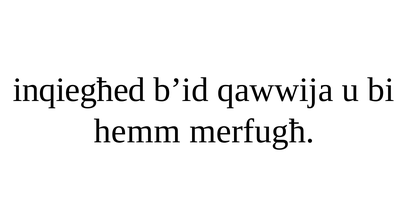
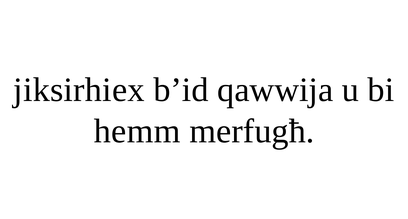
inqiegħed: inqiegħed -> jiksirhiex (79, 90)
